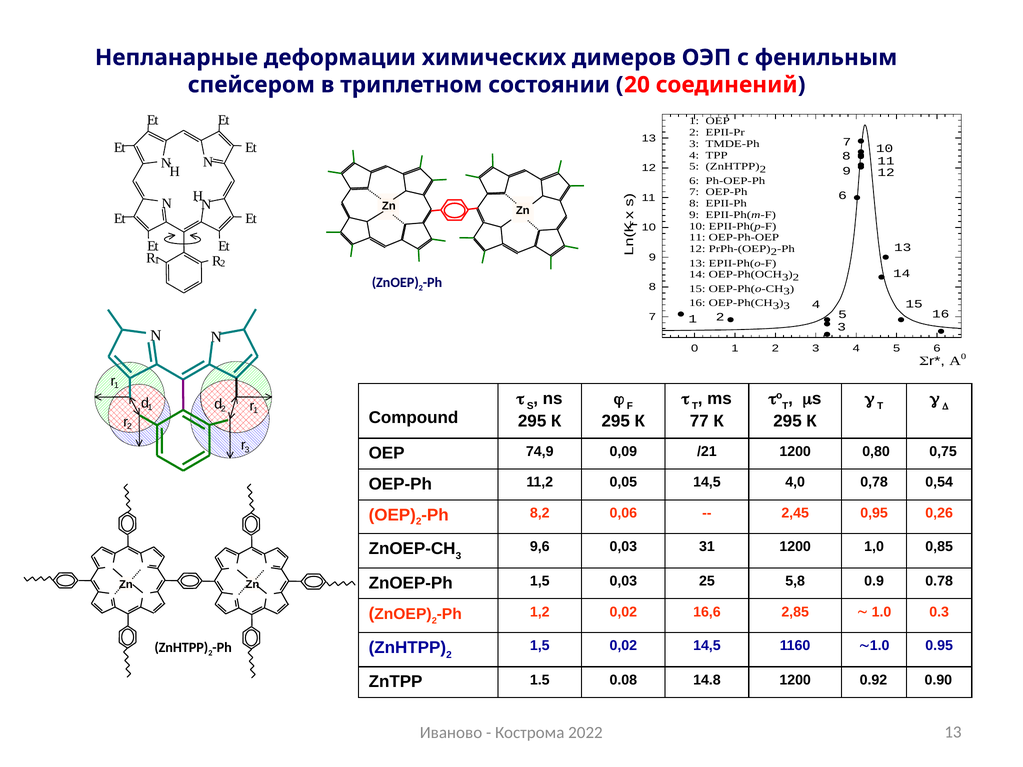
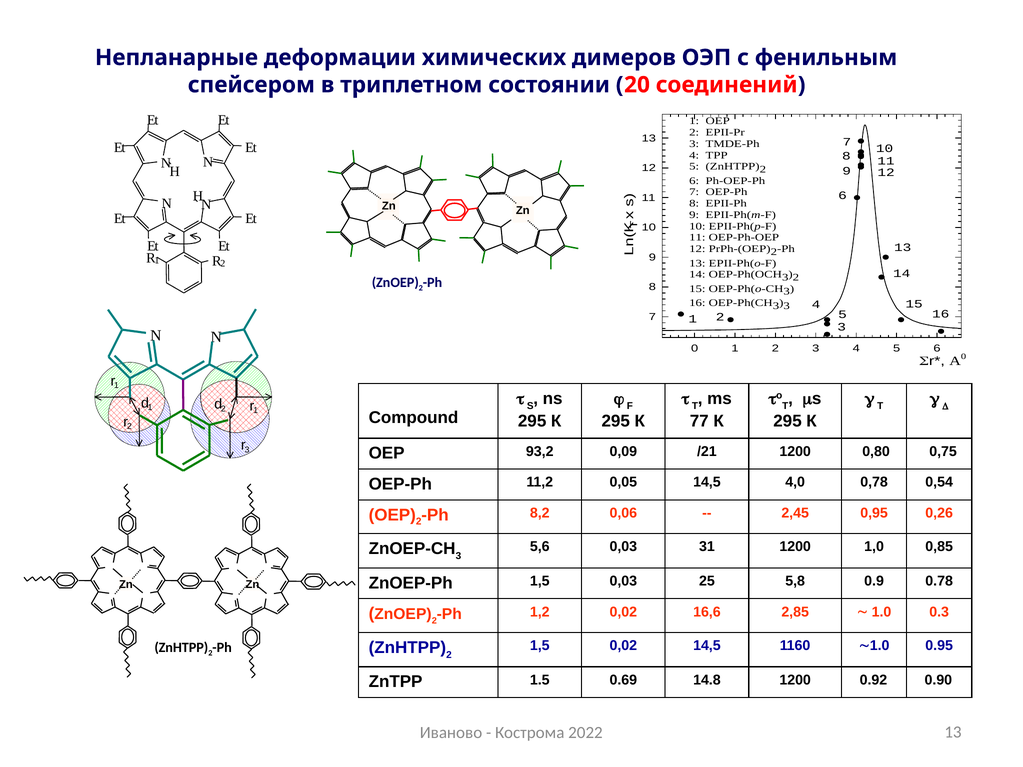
74,9: 74,9 -> 93,2 (540, 452)
9,6: 9,6 -> 5,6 (540, 547)
0.08: 0.08 -> 0.69 (623, 680)
